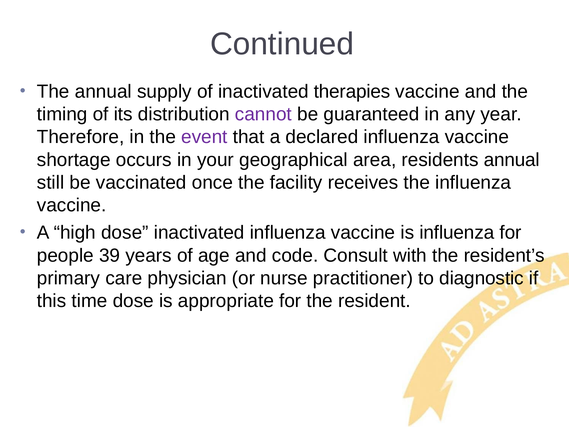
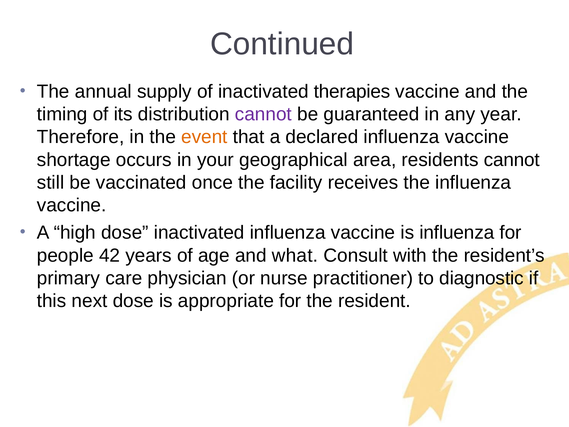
event colour: purple -> orange (204, 137)
residents annual: annual -> cannot (512, 160)
39: 39 -> 42 (110, 255)
code: code -> what (295, 255)
time: time -> next (89, 301)
